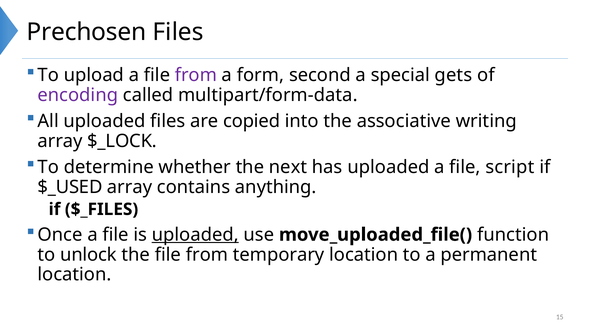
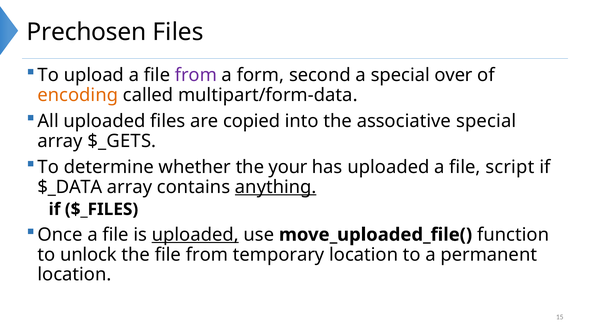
gets: gets -> over (454, 75)
encoding colour: purple -> orange (78, 95)
associative writing: writing -> special (486, 121)
$_LOCK: $_LOCK -> $_GETS (122, 141)
next: next -> your (288, 167)
$_USED: $_USED -> $_DATA (70, 187)
anything underline: none -> present (276, 187)
